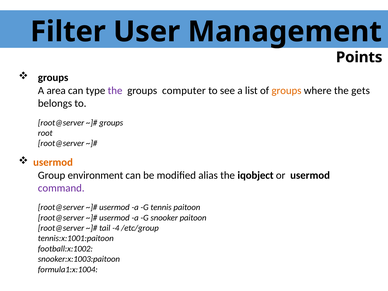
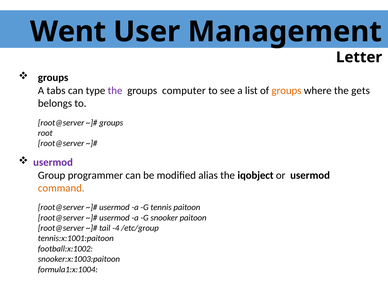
Filter: Filter -> Went (68, 32)
Points: Points -> Letter (359, 57)
area: area -> tabs (56, 90)
usermod colour: orange -> purple (53, 162)
environment: environment -> programmer (95, 175)
command colour: purple -> orange (61, 188)
